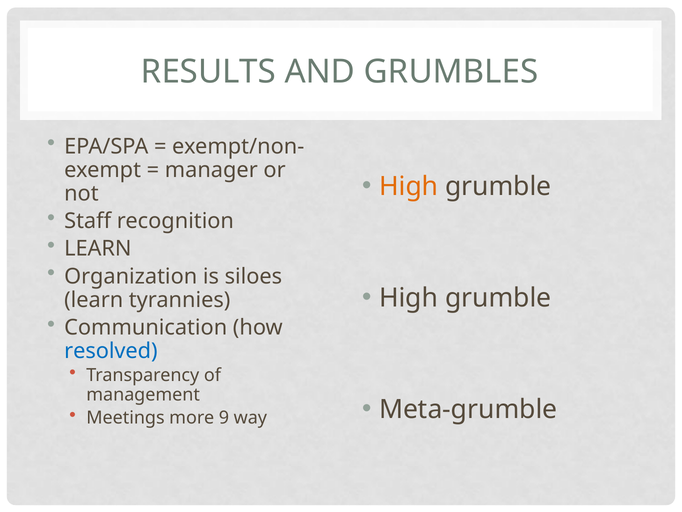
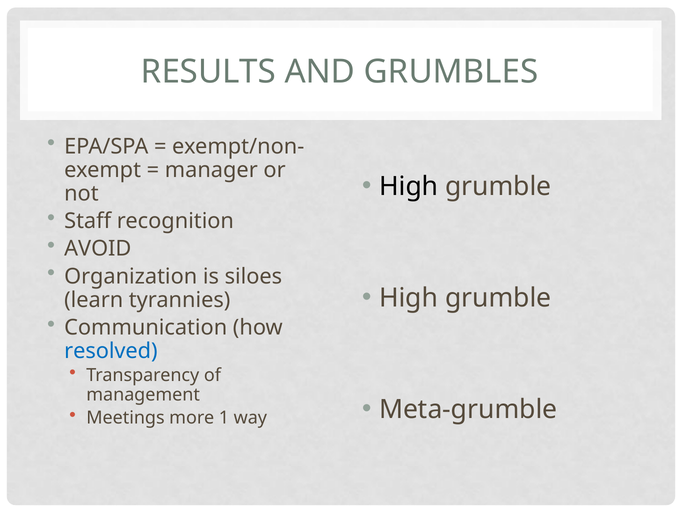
High colour: orange -> black (409, 186)
LEARN: LEARN -> AVOID (98, 248)
9: 9 -> 1 (224, 417)
